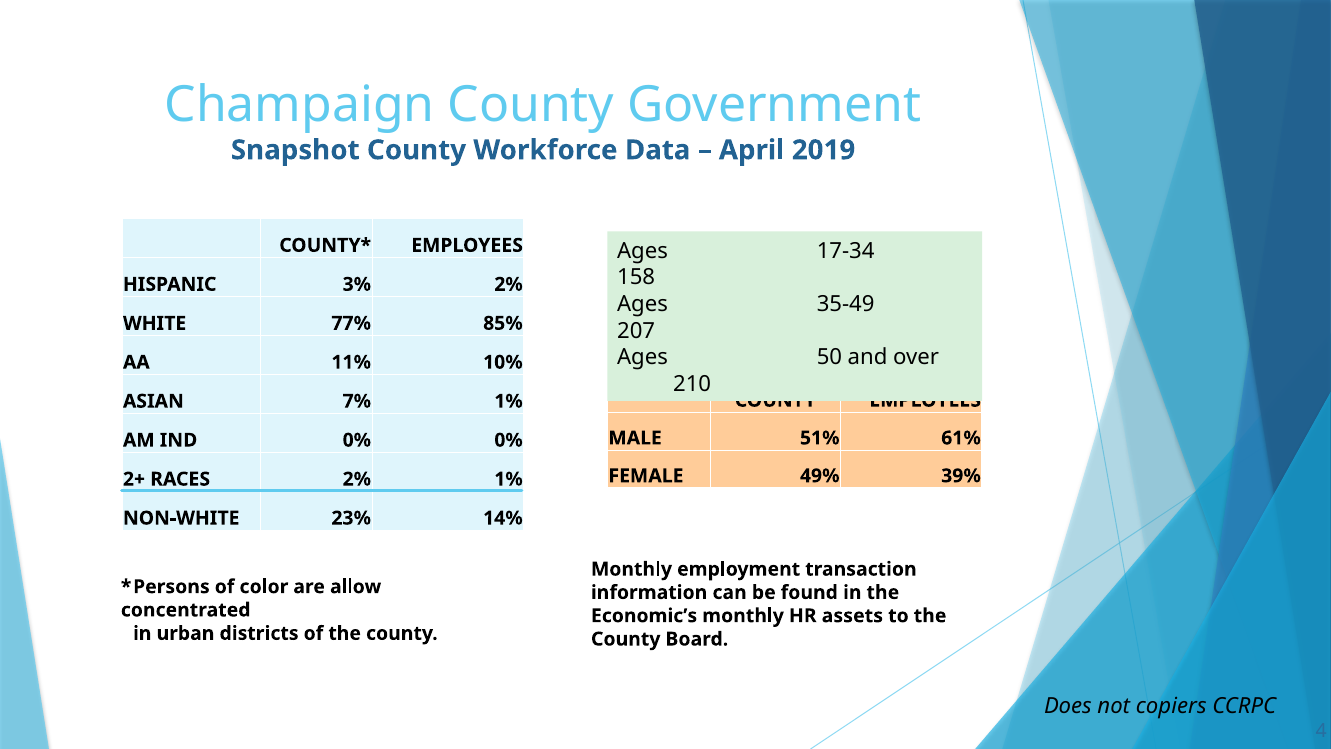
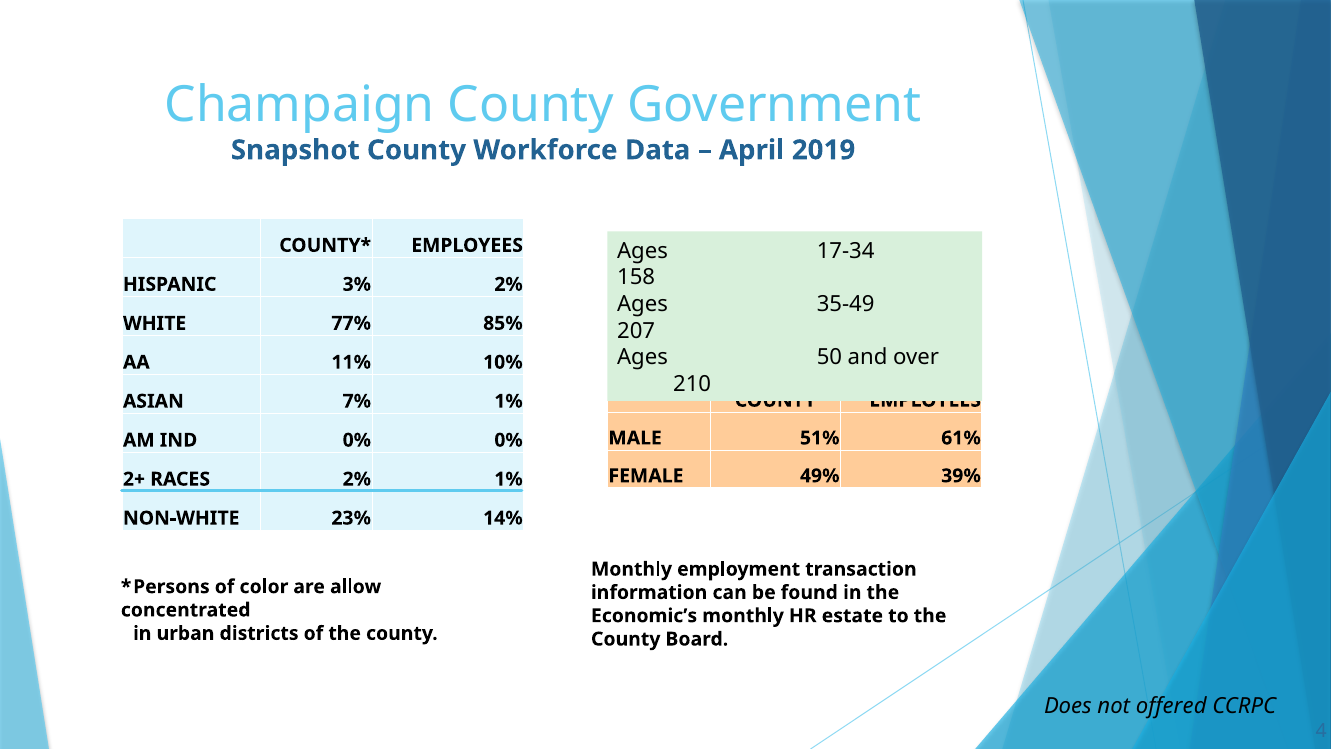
assets: assets -> estate (852, 616)
copiers: copiers -> offered (1171, 705)
